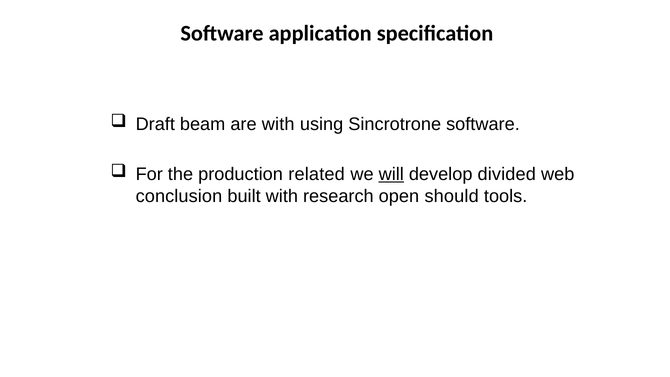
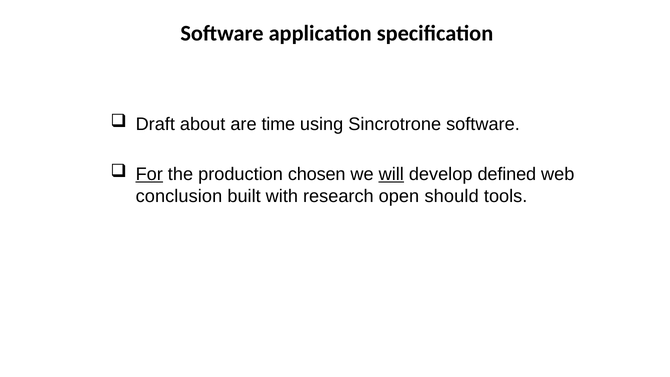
beam: beam -> about (203, 124)
are with: with -> time (278, 124)
For underline: none -> present (149, 174)
related: related -> chosen (317, 174)
divided: divided -> defined (507, 174)
